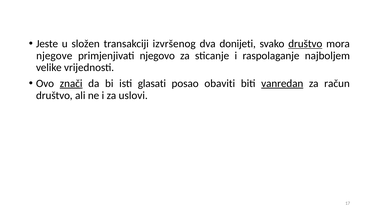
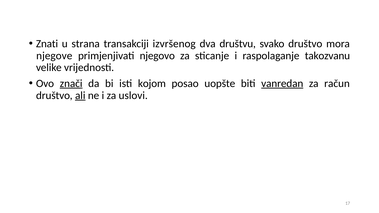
Jeste: Jeste -> Znati (47, 44)
složen: složen -> strana (86, 44)
donijeti: donijeti -> društvu (238, 44)
društvo underline: present -> none (305, 44)
najboljem: najboljem -> takozvanu (327, 56)
glasati: glasati -> kojom (152, 84)
obaviti: obaviti -> uopšte (220, 84)
ali underline: none -> present (80, 95)
